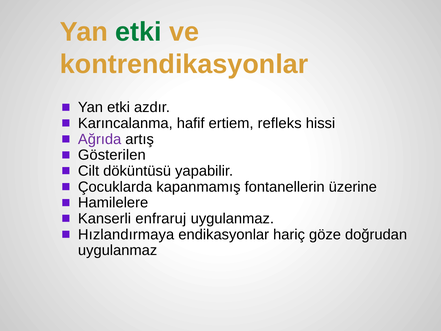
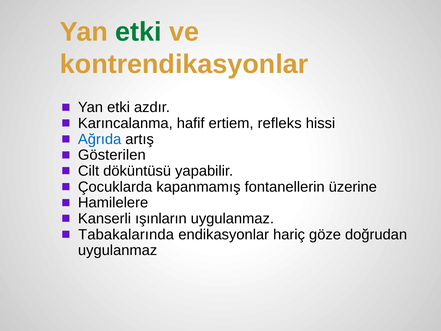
Ağrıda colour: purple -> blue (100, 139)
enfraruj: enfraruj -> ışınların (161, 218)
Hızlandırmaya: Hızlandırmaya -> Tabakalarında (126, 234)
